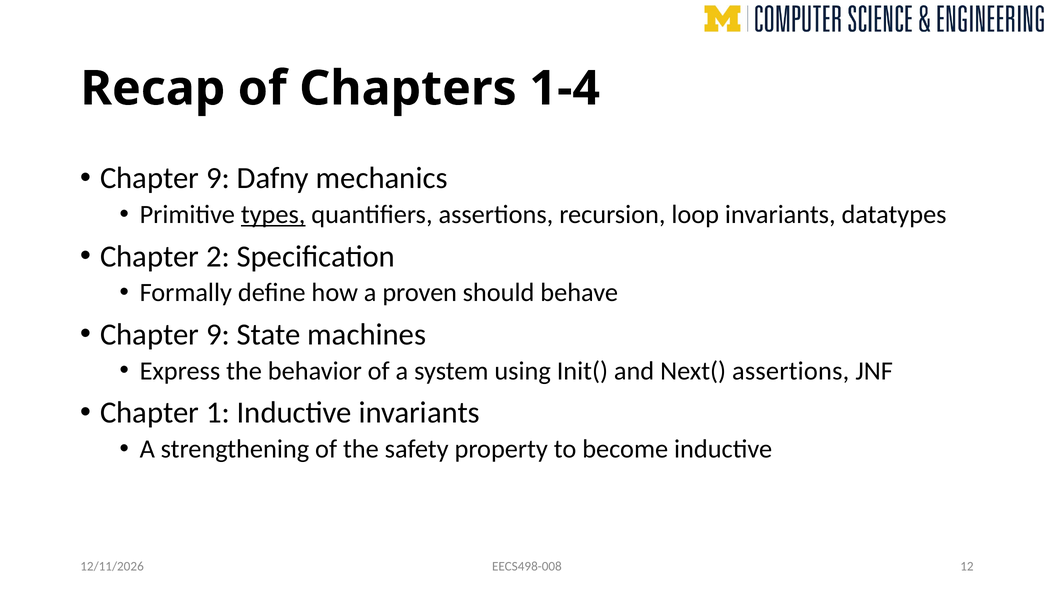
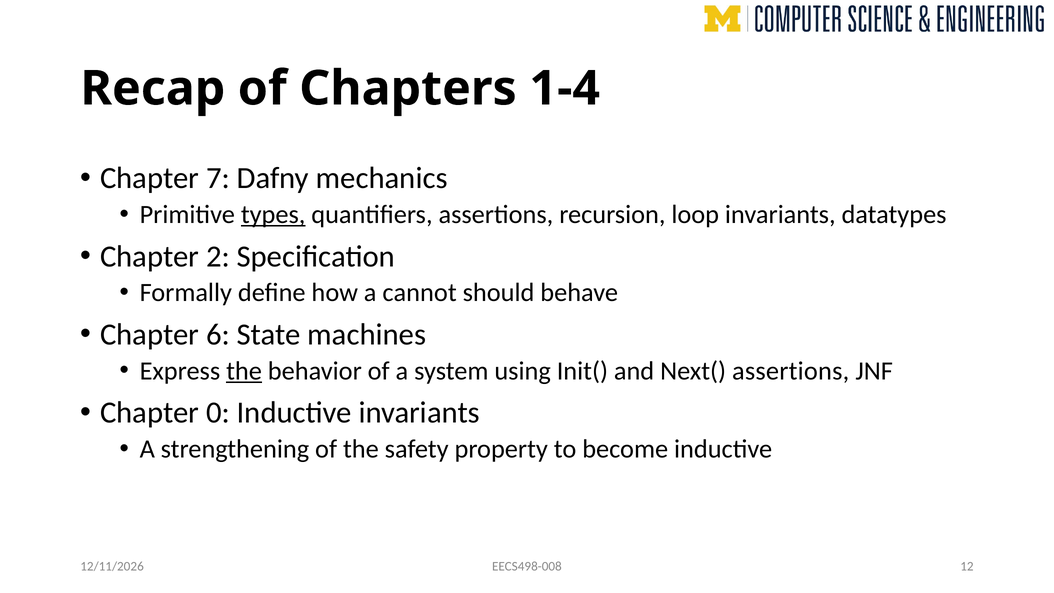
9: 9 -> 7 (218, 178)
proven: proven -> cannot (420, 293)
9: 9 -> 6 (218, 334)
the underline: none -> present (244, 371)
1: 1 -> 0 (218, 413)
